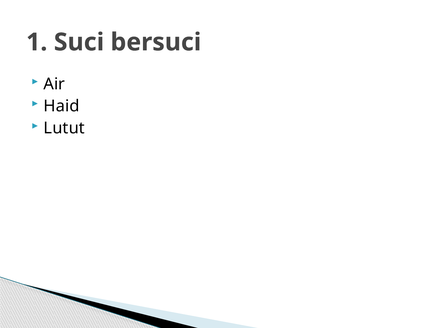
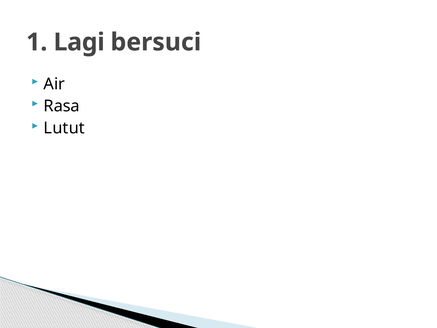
Suci: Suci -> Lagi (79, 42)
Haid: Haid -> Rasa (62, 106)
